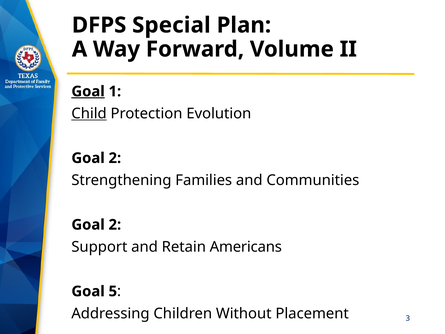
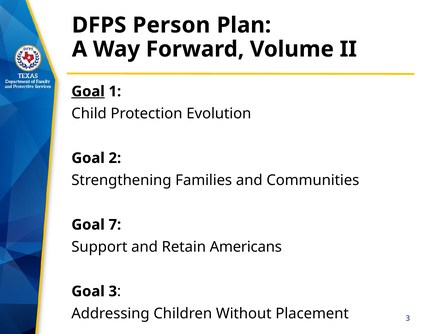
Special: Special -> Person (171, 25)
Child underline: present -> none (89, 114)
2: 2 -> 7 (115, 225)
Goal 5: 5 -> 3 (113, 291)
